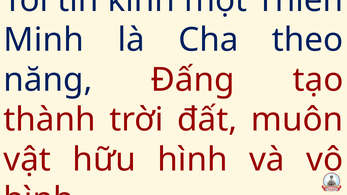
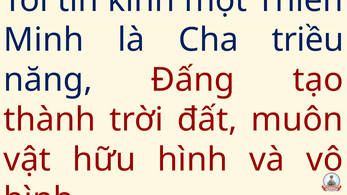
theo: theo -> triều (308, 40)
